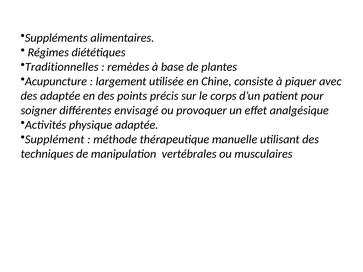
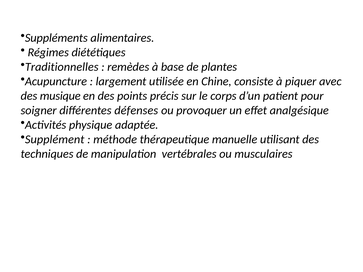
des adaptée: adaptée -> musique (60, 96)
envisagé: envisagé -> défenses (136, 110)
